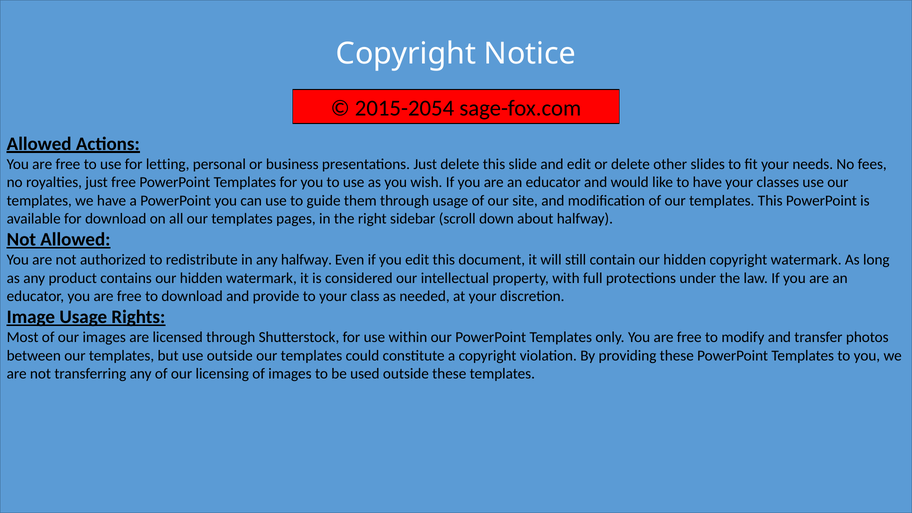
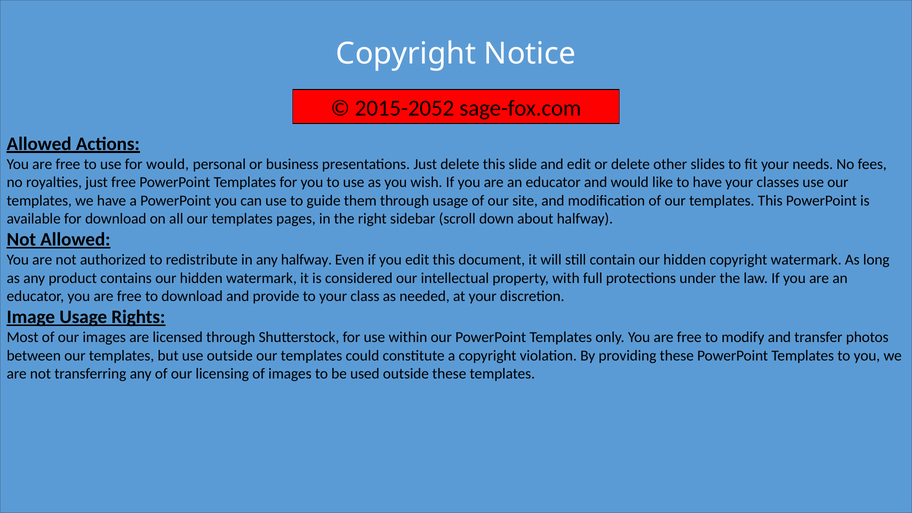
2015-2054: 2015-2054 -> 2015-2052 (405, 108)
for letting: letting -> would (168, 164)
